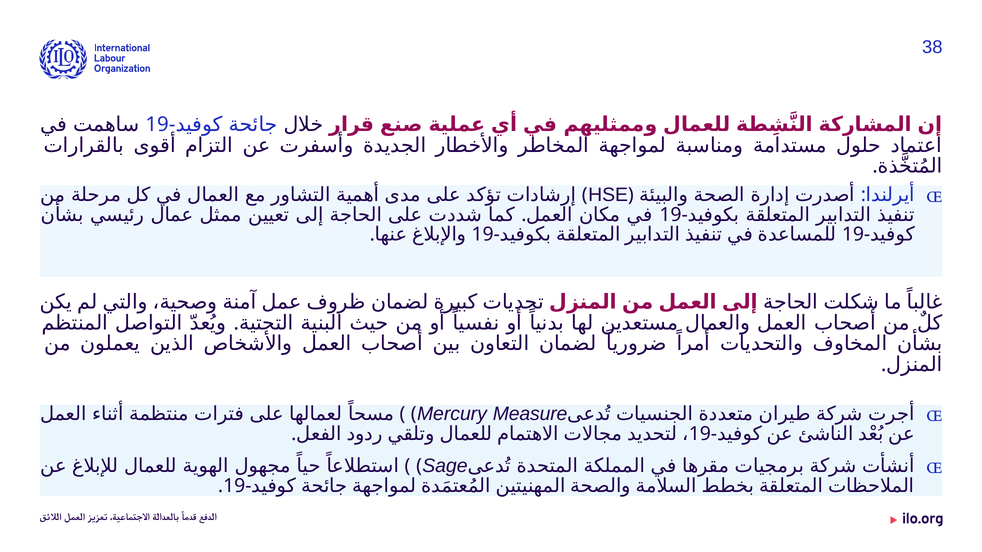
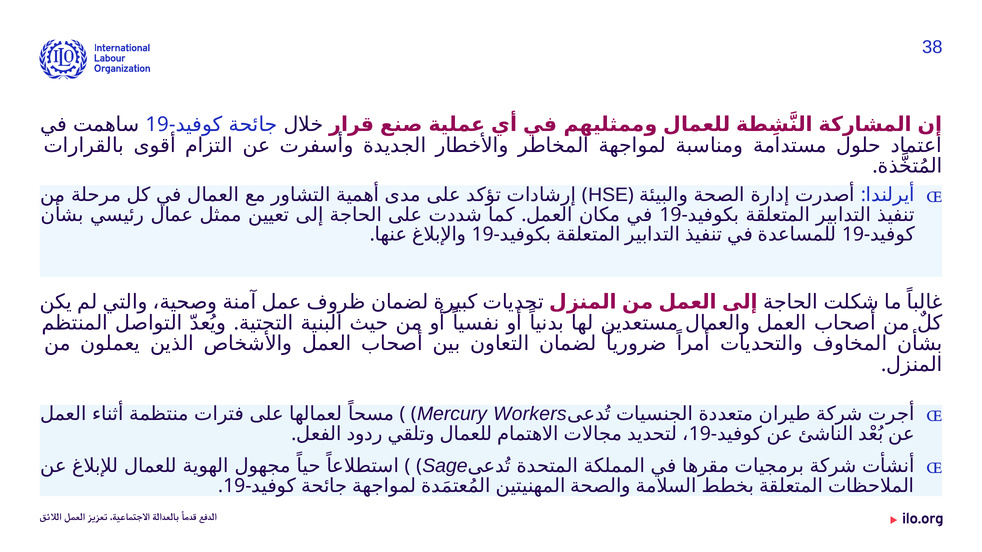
Measure: Measure -> Workers (530, 414)
